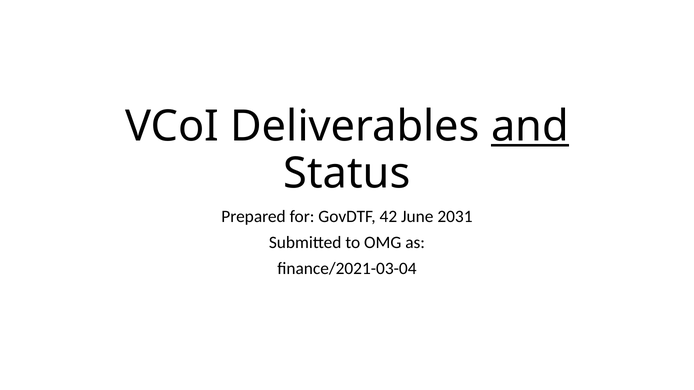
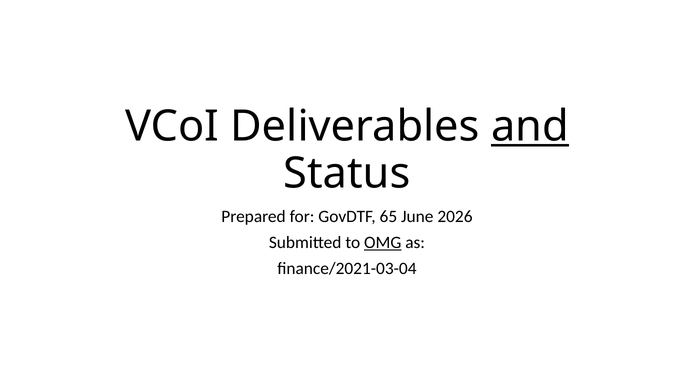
42: 42 -> 65 (388, 217)
2031: 2031 -> 2026 (455, 217)
OMG underline: none -> present (383, 243)
